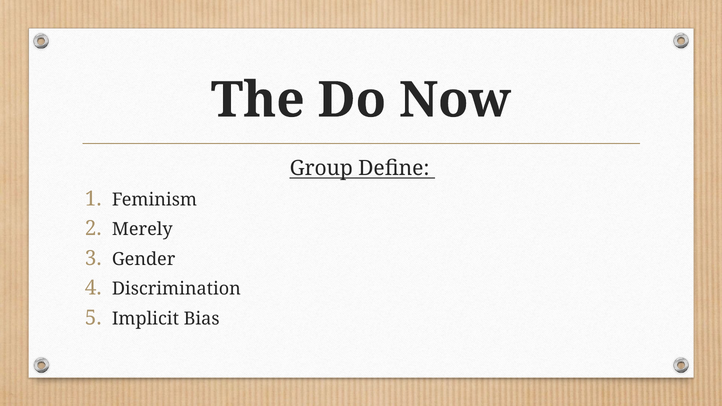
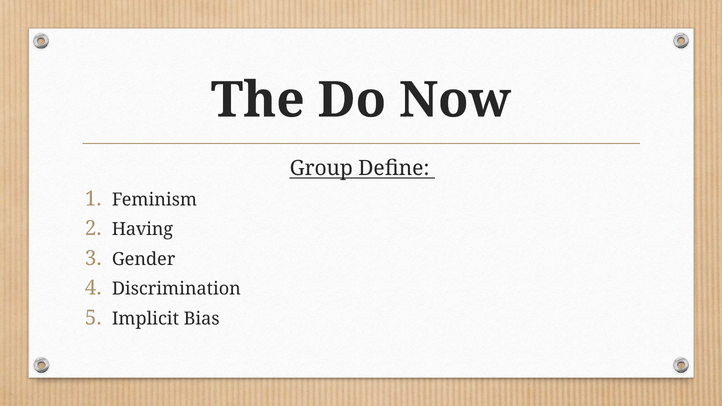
Merely: Merely -> Having (142, 229)
